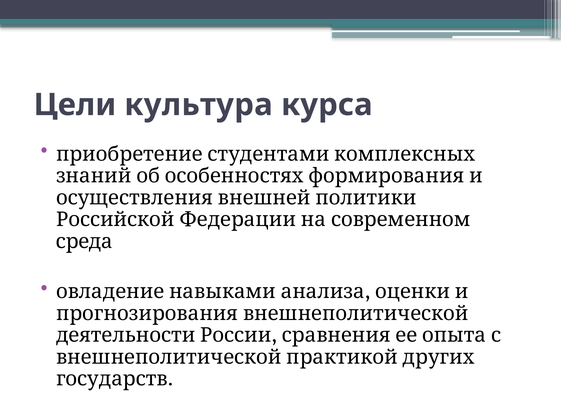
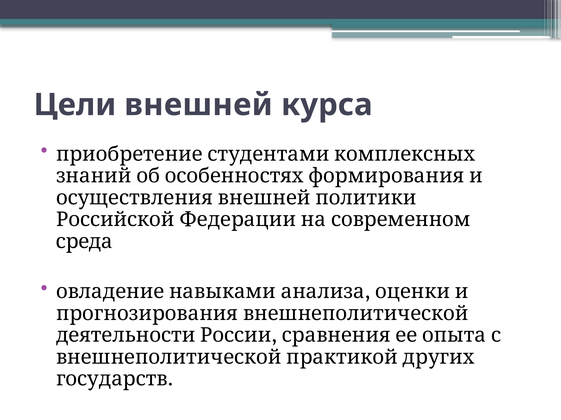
культура: культура -> внешней (198, 105)
